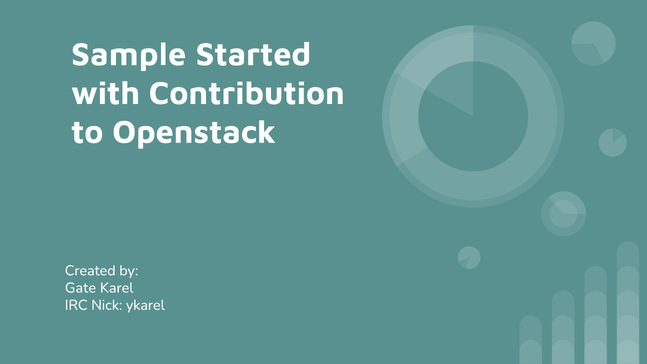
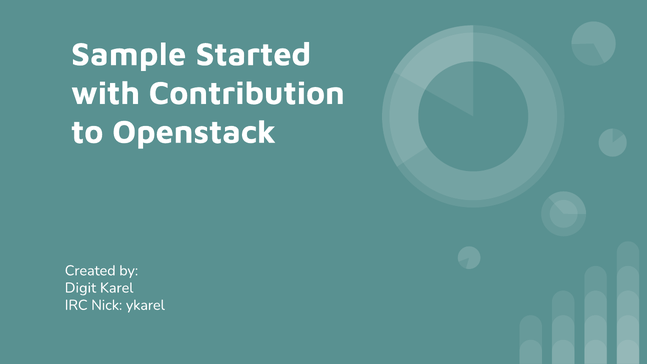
Gate: Gate -> Digit (80, 288)
